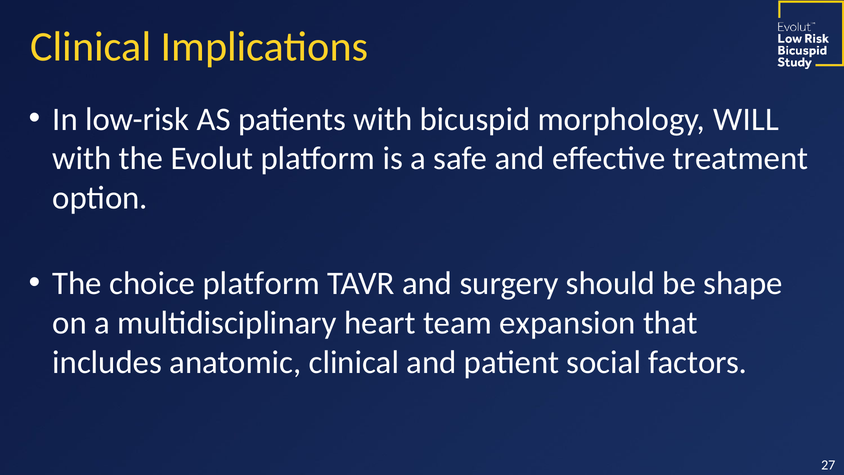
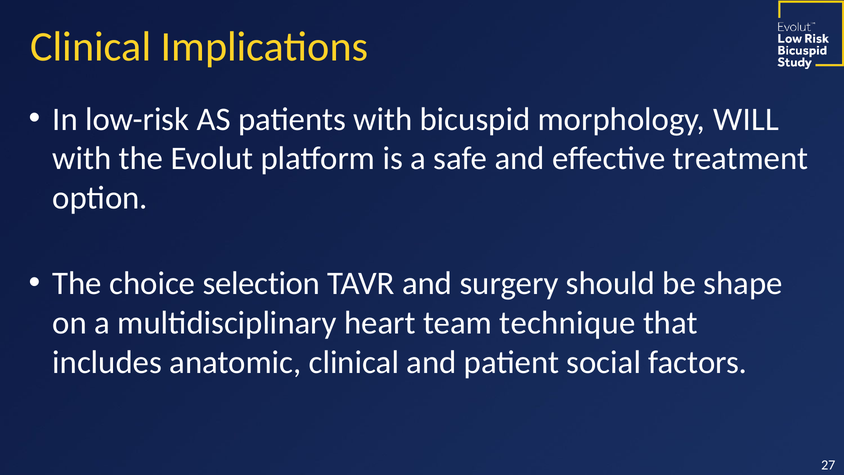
choice platform: platform -> selection (261, 283)
expansion: expansion -> technique (567, 323)
